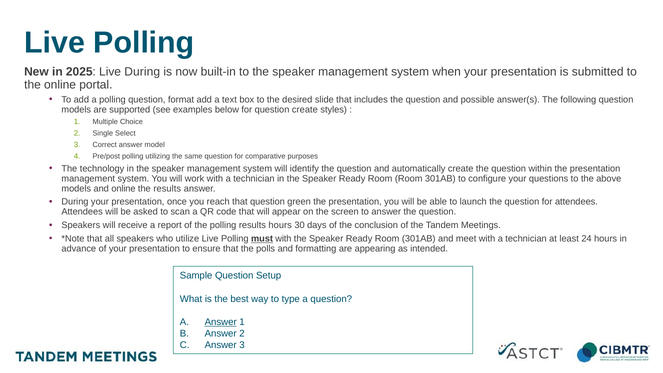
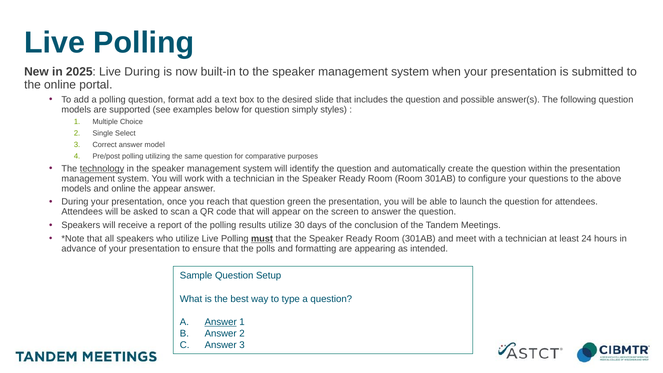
question create: create -> simply (305, 110)
technology underline: none -> present (102, 169)
the results: results -> appear (167, 188)
results hours: hours -> utilize (280, 225)
must with: with -> that (283, 239)
